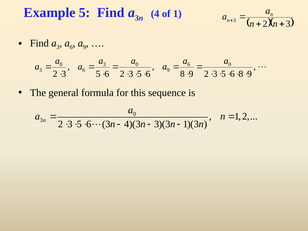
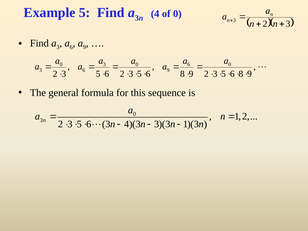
of 1: 1 -> 0 (177, 14)
